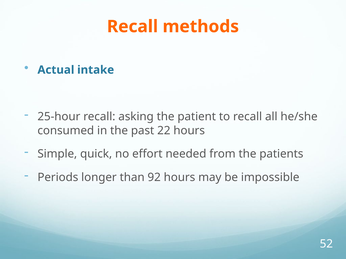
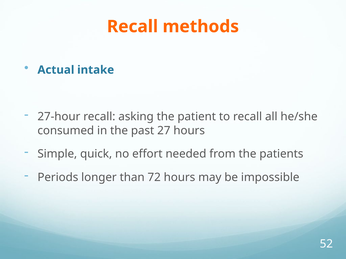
25-hour: 25-hour -> 27-hour (59, 117)
22: 22 -> 27 (164, 131)
92: 92 -> 72 (154, 178)
